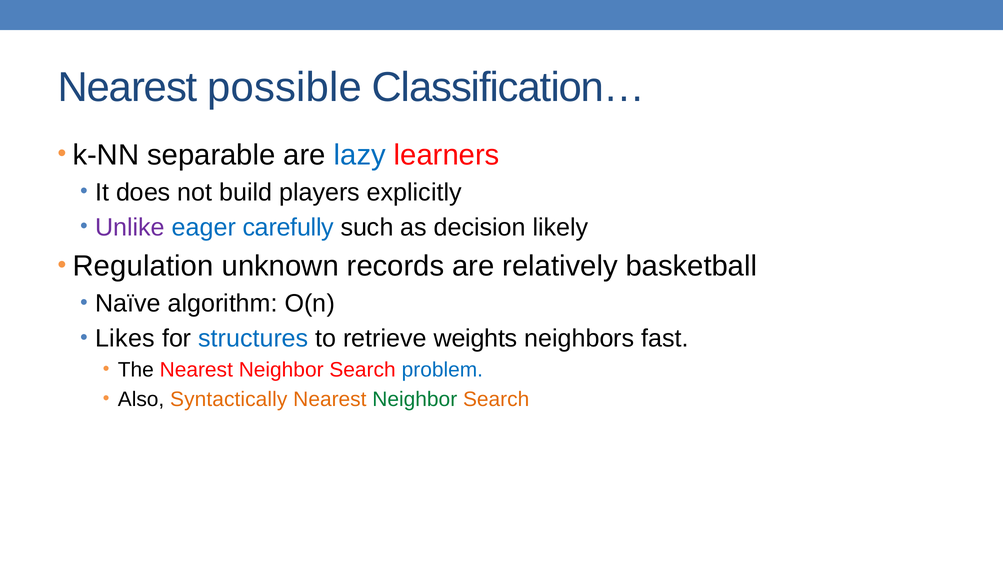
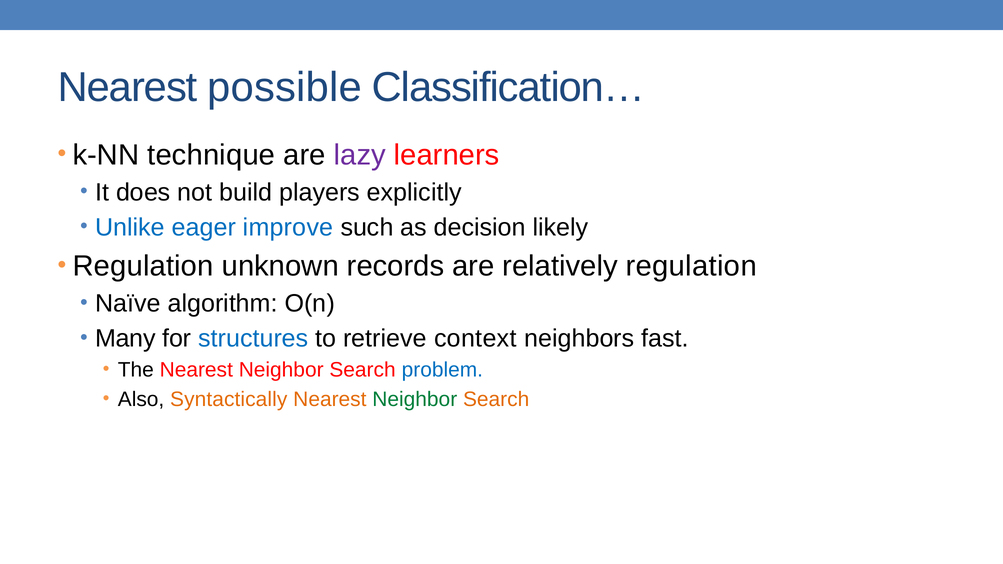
separable: separable -> technique (211, 155)
lazy colour: blue -> purple (360, 155)
Unlike colour: purple -> blue (130, 227)
carefully: carefully -> improve (288, 227)
relatively basketball: basketball -> regulation (691, 266)
Likes: Likes -> Many (125, 339)
weights: weights -> context (475, 339)
